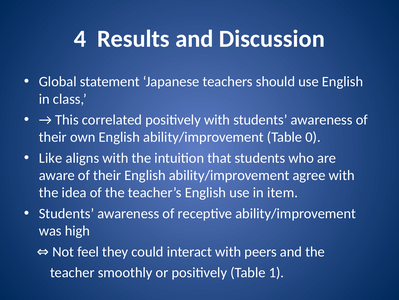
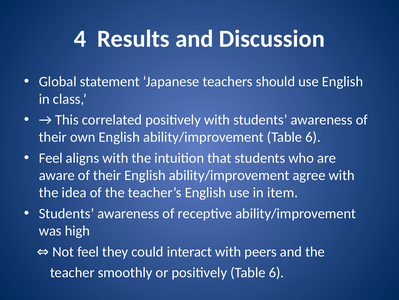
ability/improvement Table 0: 0 -> 6 (313, 137)
Like: Like -> Feel (51, 158)
positively Table 1: 1 -> 6 (276, 272)
